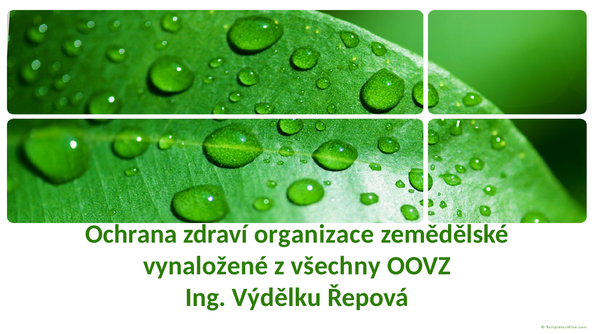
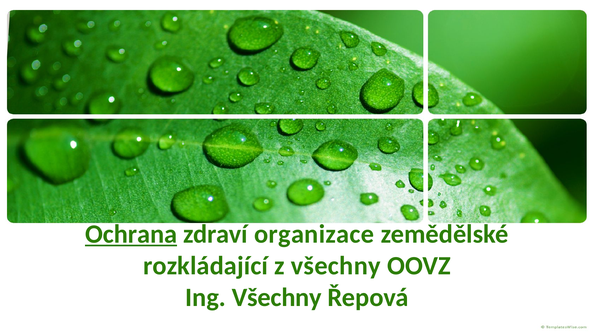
Ochrana underline: none -> present (131, 234)
vynaložené: vynaložené -> rozkládající (206, 266)
Ing Výdělku: Výdělku -> Všechny (277, 298)
